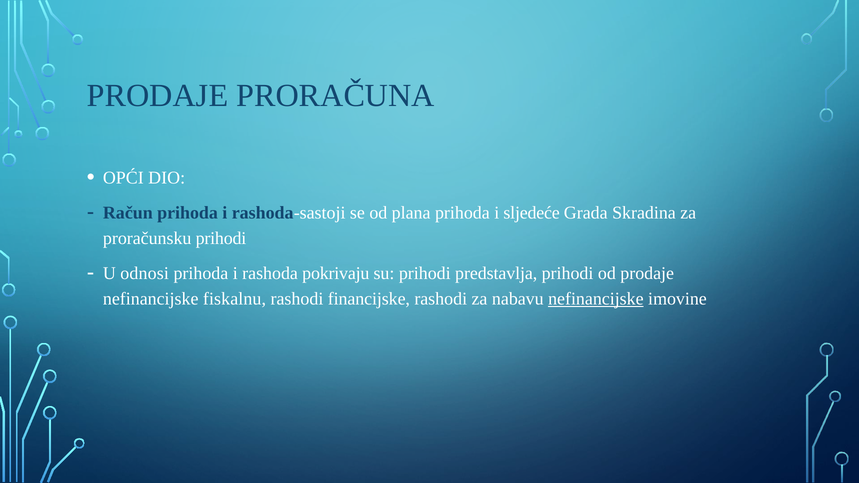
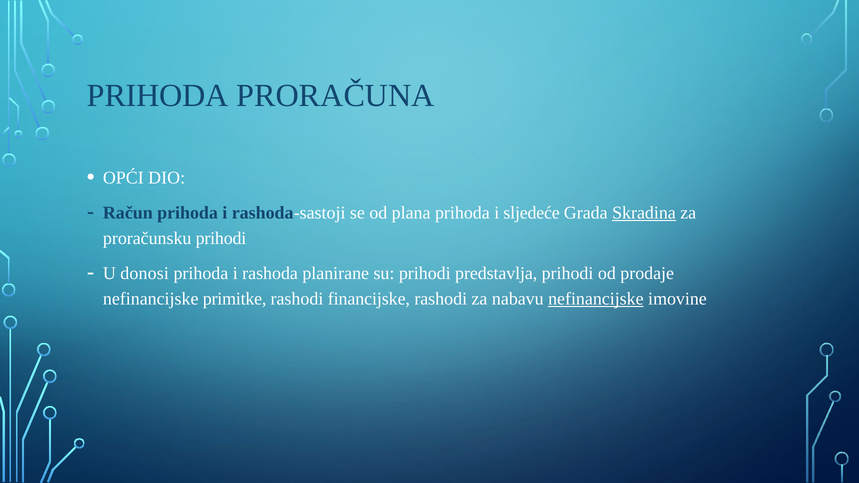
PRODAJE: PRODAJE -> PRIHODA (158, 95)
Skradina underline: none -> present (644, 213)
odnosi: odnosi -> donosi (145, 273)
pokrivaju: pokrivaju -> planirane (336, 273)
fiskalnu: fiskalnu -> primitke (235, 299)
